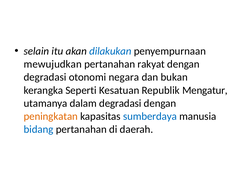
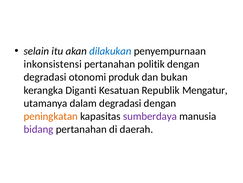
mewujudkan: mewujudkan -> inkonsistensi (53, 64)
rakyat: rakyat -> politik (151, 64)
negara: negara -> produk (124, 77)
Seperti: Seperti -> Diganti (81, 90)
sumberdaya colour: blue -> purple (150, 116)
bidang colour: blue -> purple (39, 129)
